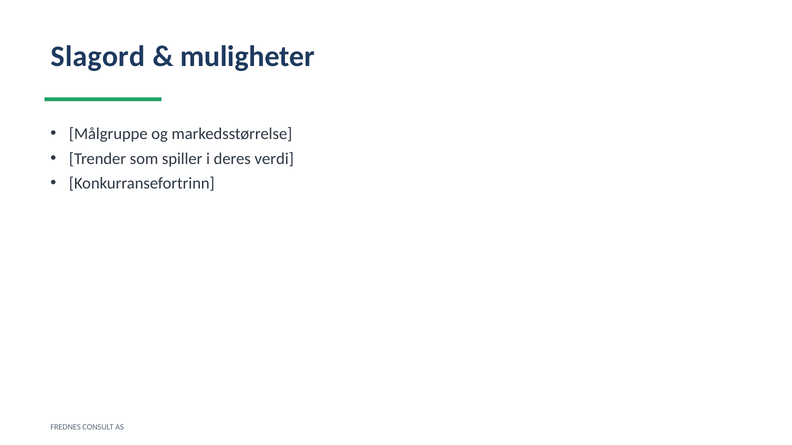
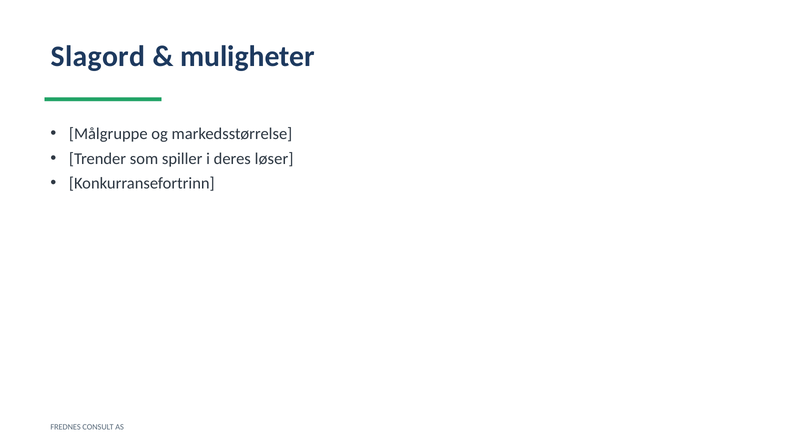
verdi: verdi -> løser (274, 159)
